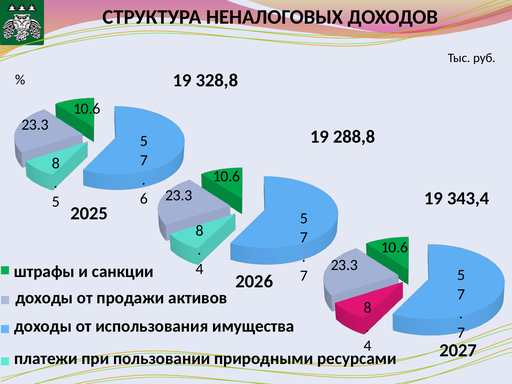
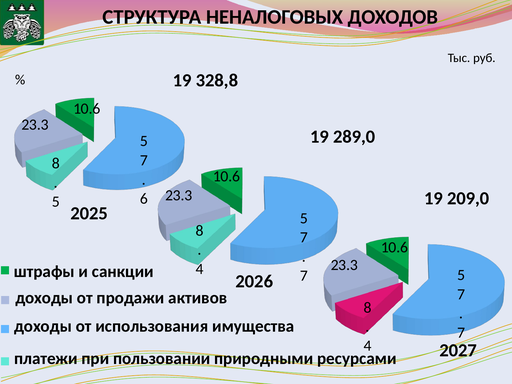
288,8: 288,8 -> 289,0 (354, 137)
343,4: 343,4 -> 209,0 (468, 198)
